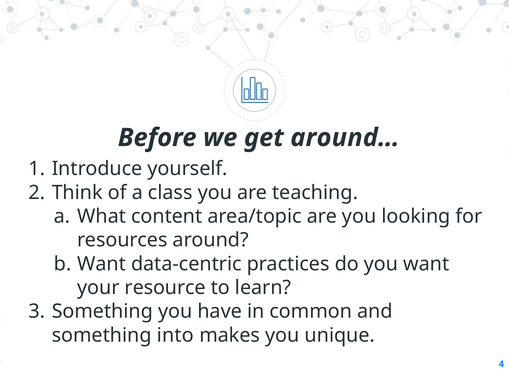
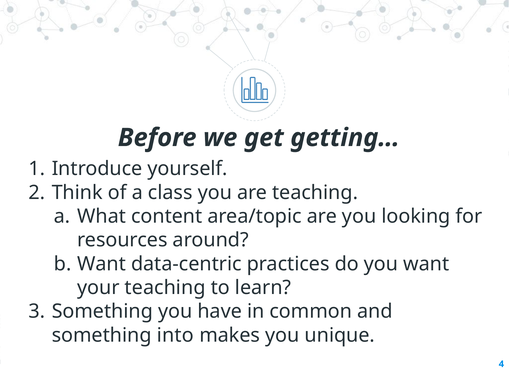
around…: around… -> getting… (345, 138)
your resource: resource -> teaching (165, 287)
